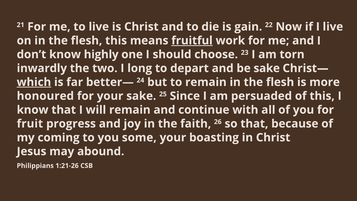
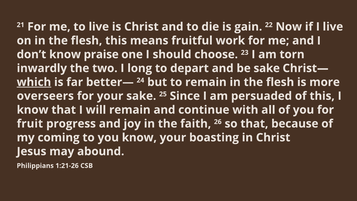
fruitful underline: present -> none (192, 41)
highly: highly -> praise (101, 54)
honoured: honoured -> overseers (45, 96)
you some: some -> know (139, 137)
